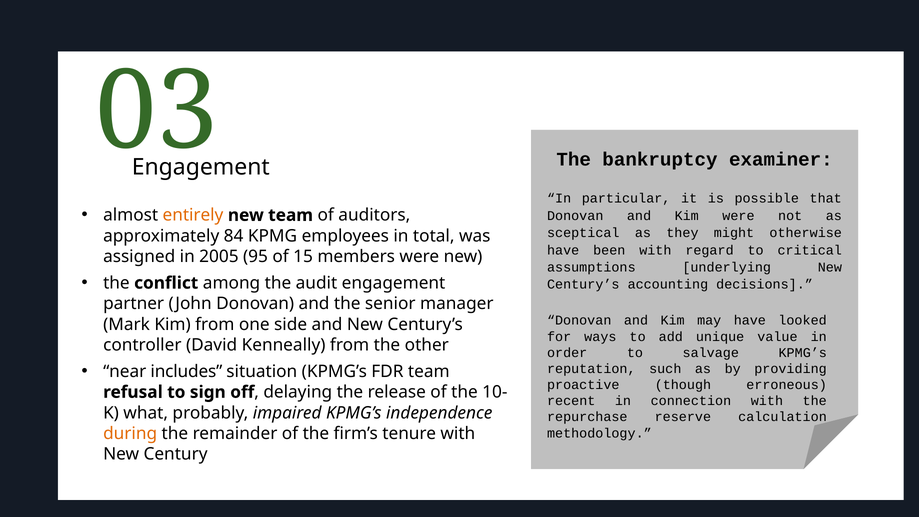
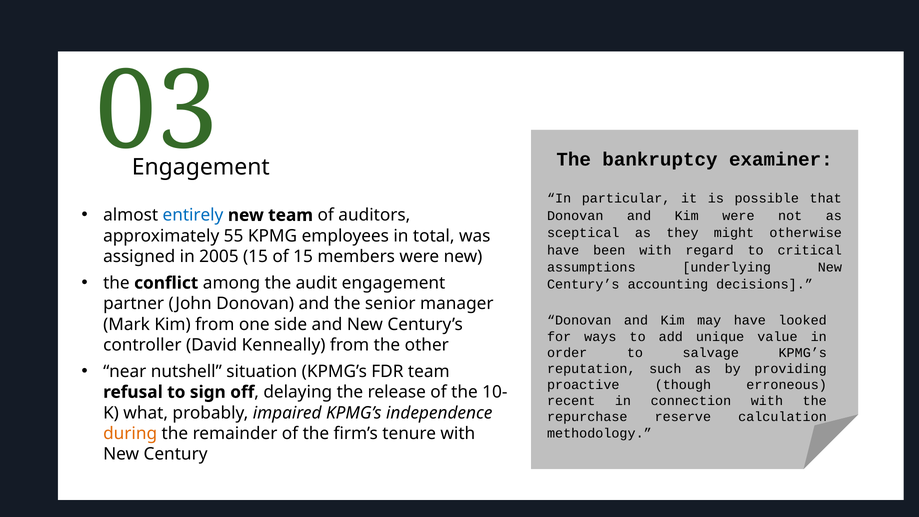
entirely colour: orange -> blue (193, 215)
84: 84 -> 55 (234, 236)
2005 95: 95 -> 15 (255, 257)
includes: includes -> nutshell (186, 371)
